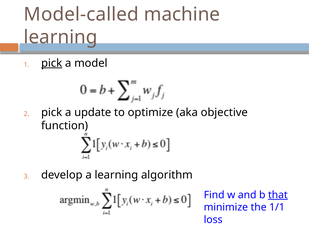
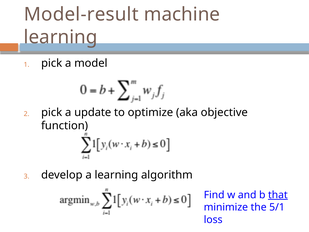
Model-called: Model-called -> Model-result (81, 14)
pick underline: present -> none (52, 63)
1/1: 1/1 -> 5/1 (277, 207)
